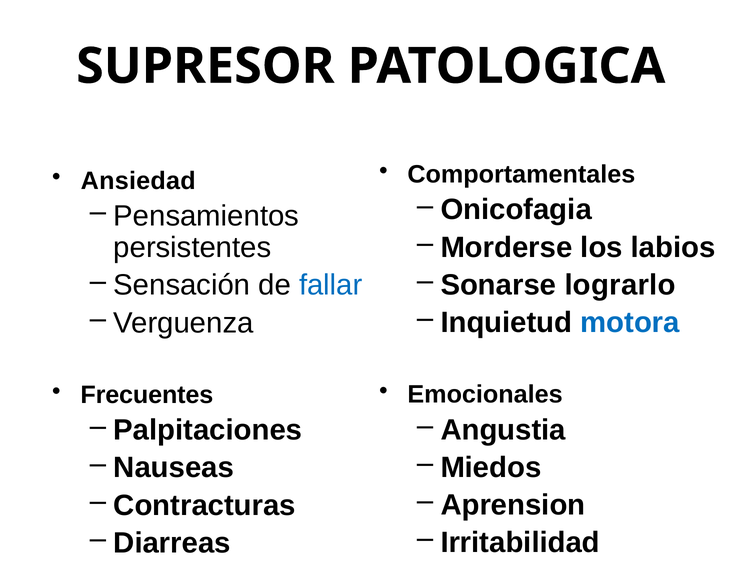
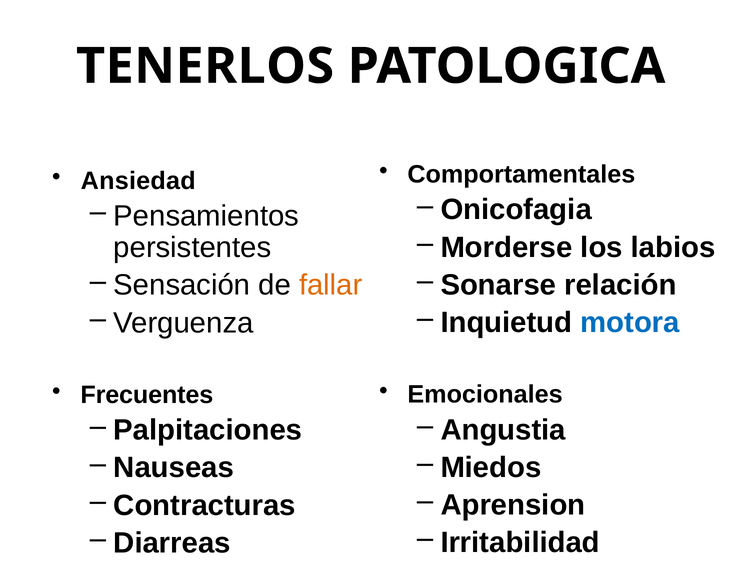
SUPRESOR: SUPRESOR -> TENERLOS (205, 66)
lograrlo: lograrlo -> relación (620, 285)
fallar colour: blue -> orange (331, 285)
